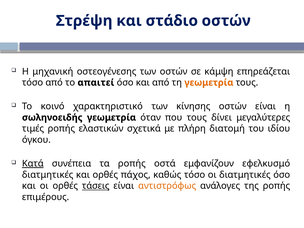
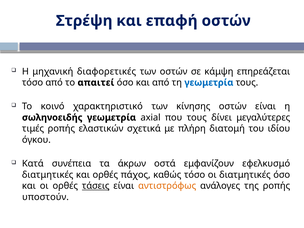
στάδιο: στάδιο -> επαφή (172, 21)
οστεογένεσης: οστεογένεσης -> διαφορετικές (107, 71)
γεωμετρία colour: orange -> blue (209, 83)
όταν: όταν -> axial (151, 118)
Κατά underline: present -> none (33, 164)
τα ροπής: ροπής -> άκρων (132, 164)
επιμέρους: επιμέρους -> υποστούν (46, 197)
